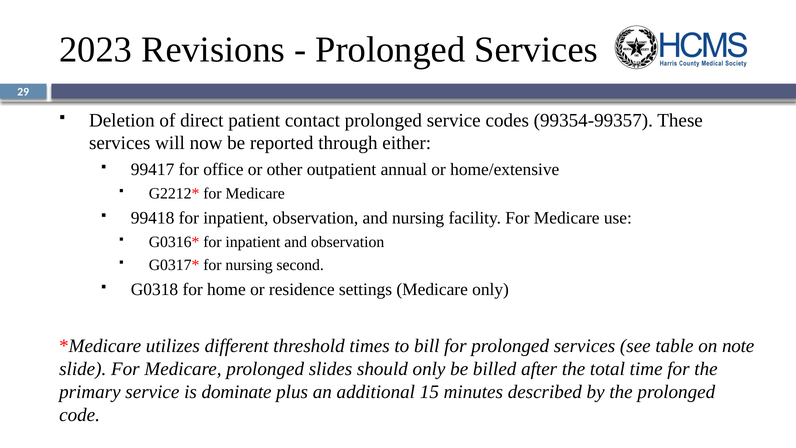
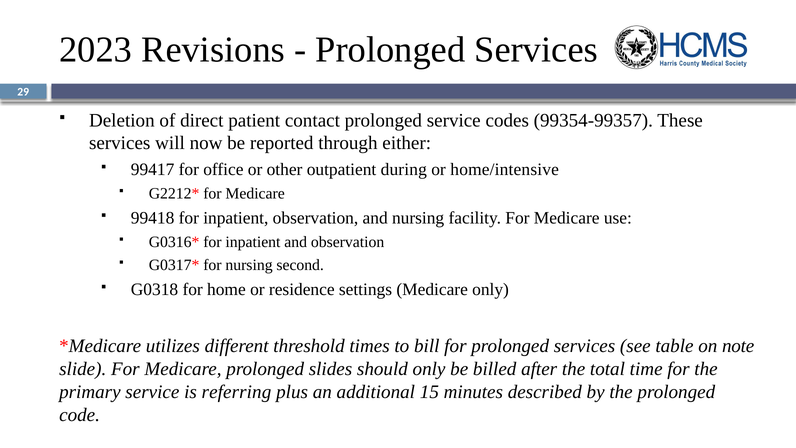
annual: annual -> during (404, 169)
home/extensive: home/extensive -> home/intensive (505, 169)
dominate: dominate -> referring (236, 392)
